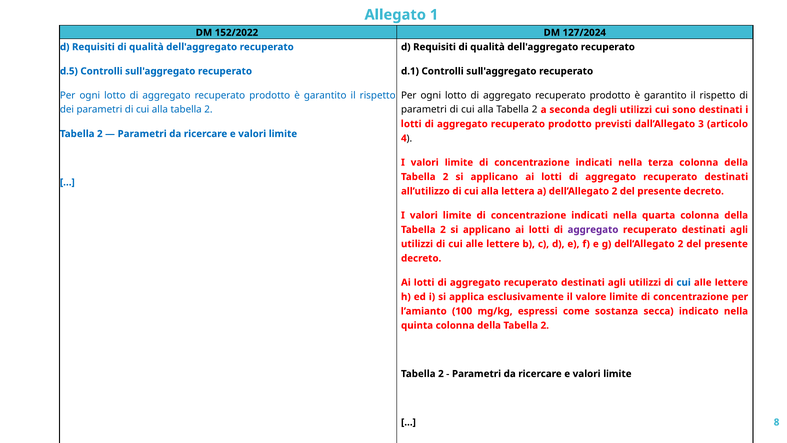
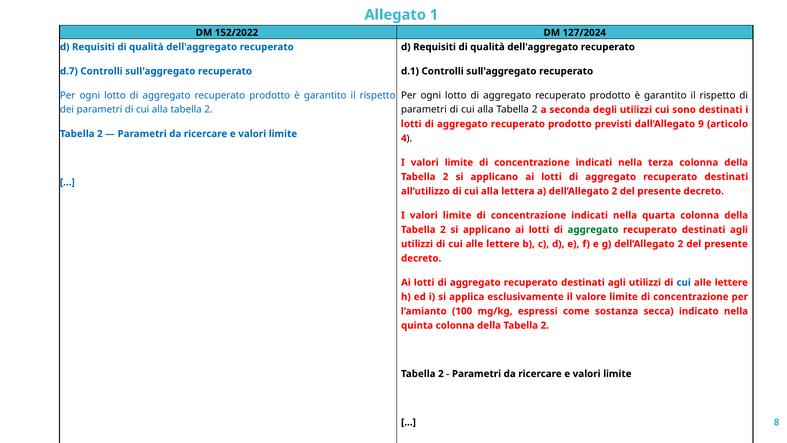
d.5: d.5 -> d.7 (69, 71)
3: 3 -> 9 (701, 124)
aggregato colour: purple -> green (593, 229)
